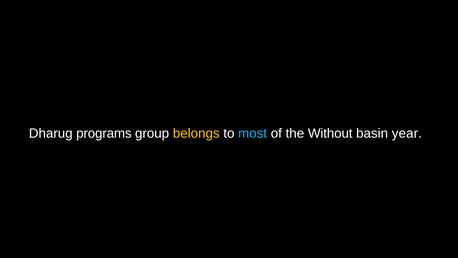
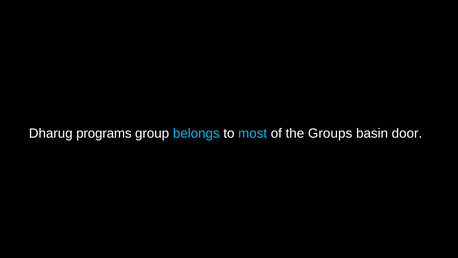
belongs colour: yellow -> light blue (196, 133)
Without: Without -> Groups (330, 133)
year: year -> door (407, 133)
